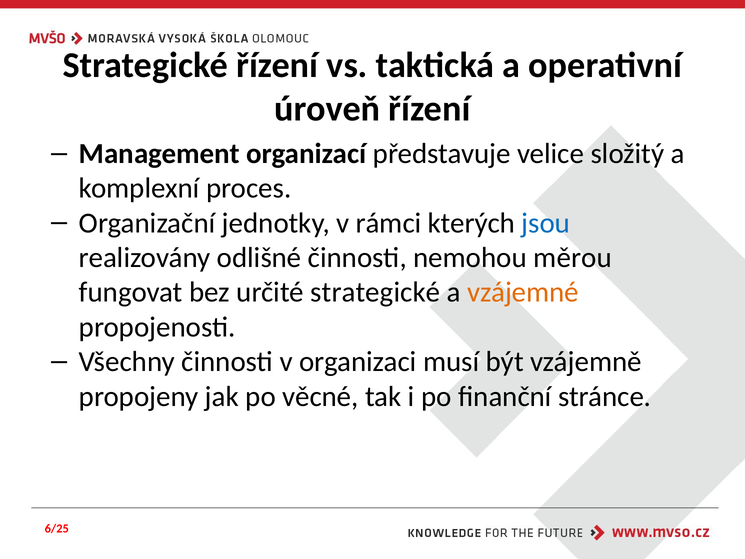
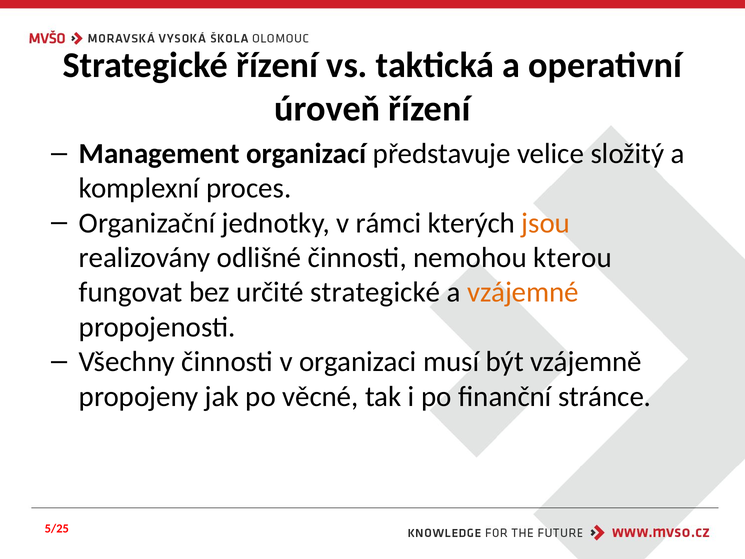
jsou colour: blue -> orange (546, 223)
měrou: měrou -> kterou (573, 258)
6/25: 6/25 -> 5/25 (57, 529)
